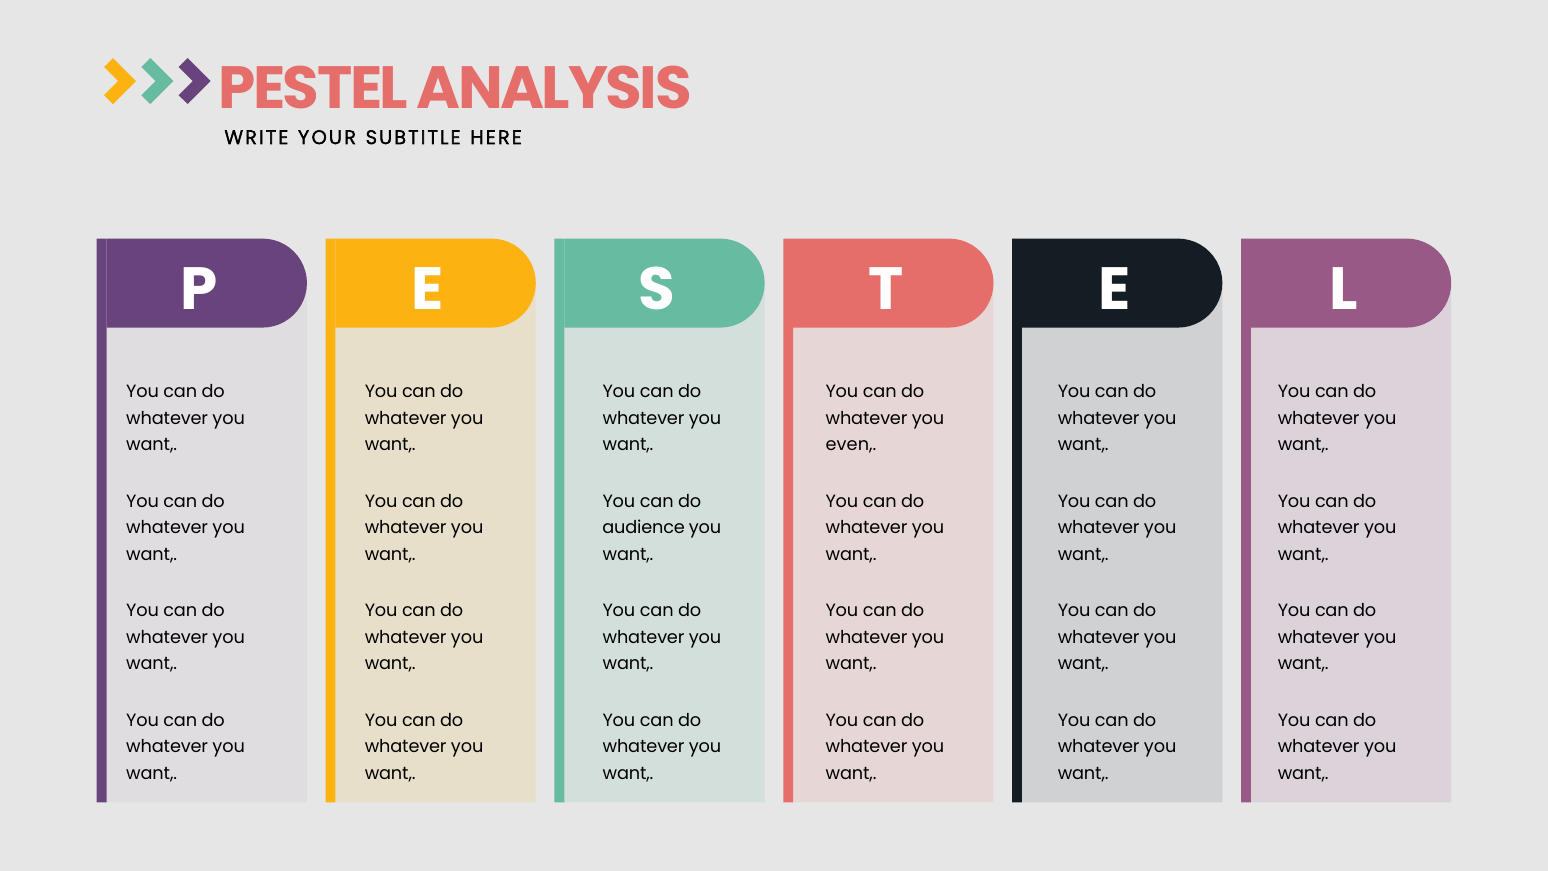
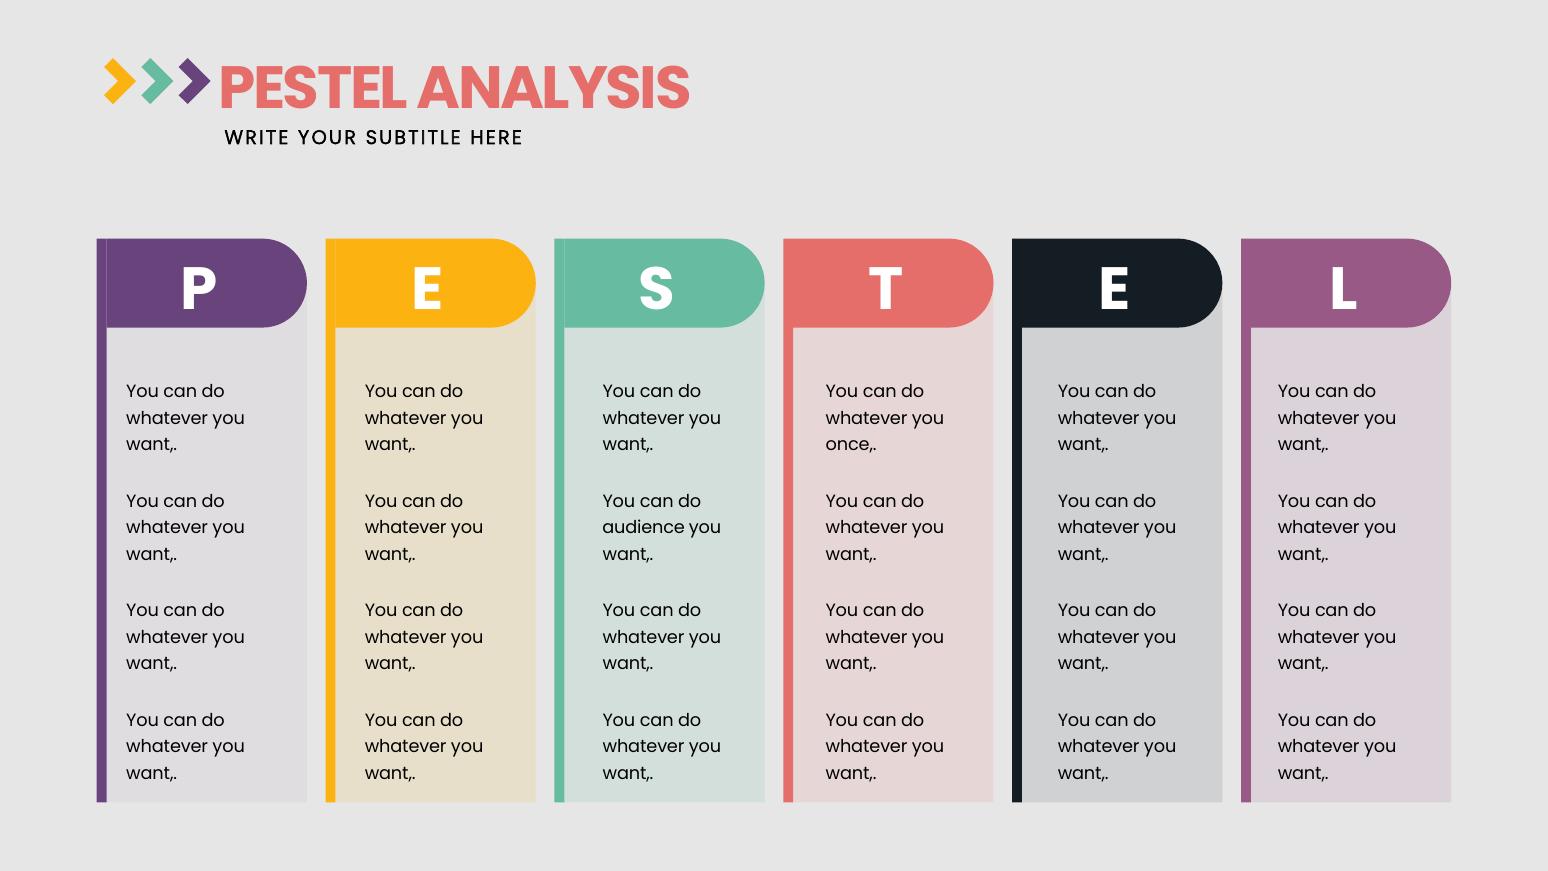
even: even -> once (851, 445)
